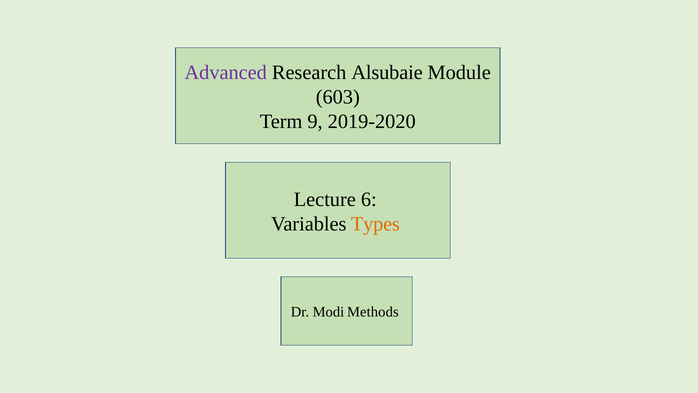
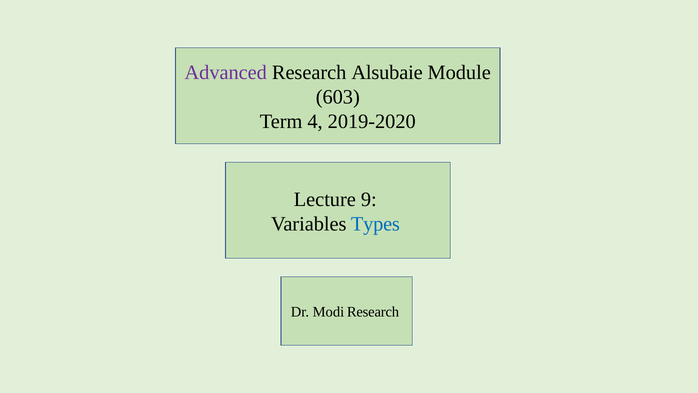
9: 9 -> 4 (315, 122)
6: 6 -> 9 (369, 199)
Types colour: orange -> blue (375, 224)
Modi Methods: Methods -> Research (373, 312)
